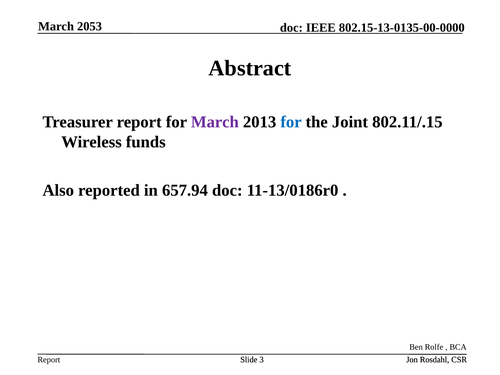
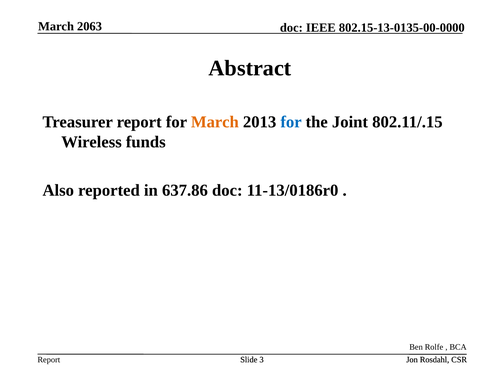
2053: 2053 -> 2063 (90, 27)
March colour: purple -> orange (215, 122)
657.94: 657.94 -> 637.86 (185, 190)
